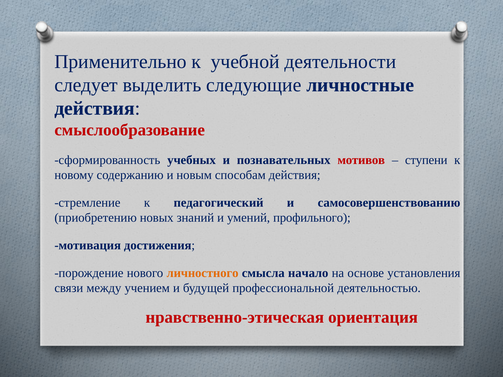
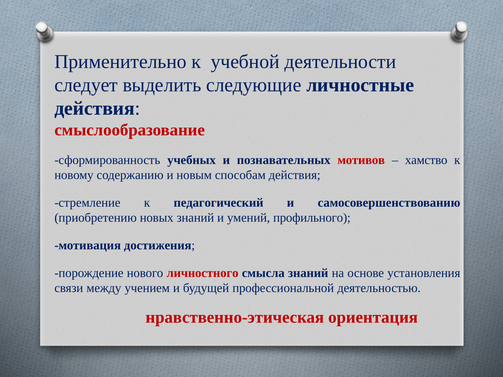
ступени: ступени -> хамство (426, 160)
личностного colour: orange -> red (203, 273)
смысла начало: начало -> знаний (308, 273)
